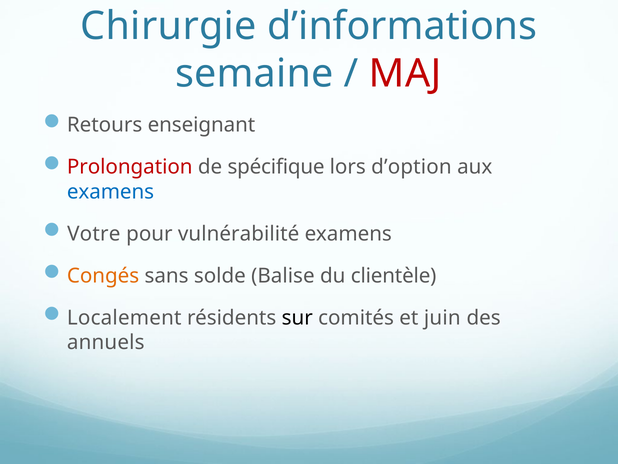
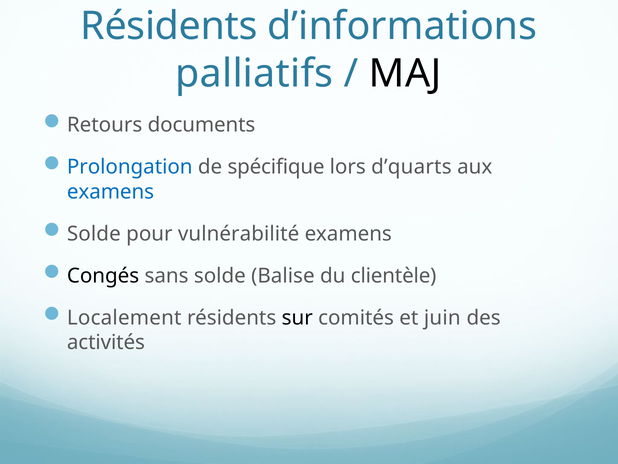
Chirurgie: Chirurgie -> Résidents (169, 26)
semaine: semaine -> palliatifs (254, 74)
MAJ colour: red -> black (405, 74)
enseignant: enseignant -> documents (201, 125)
Prolongation colour: red -> blue (130, 167)
d’option: d’option -> d’quarts (411, 167)
Votre: Votre -> Solde (94, 234)
Congés colour: orange -> black (103, 275)
annuels: annuels -> activités (106, 342)
